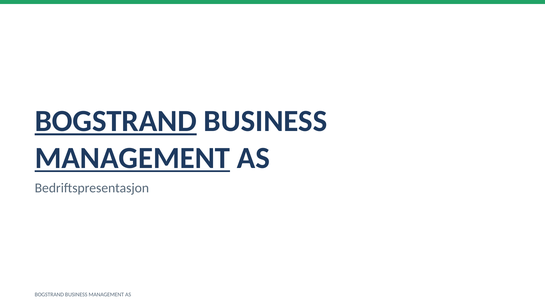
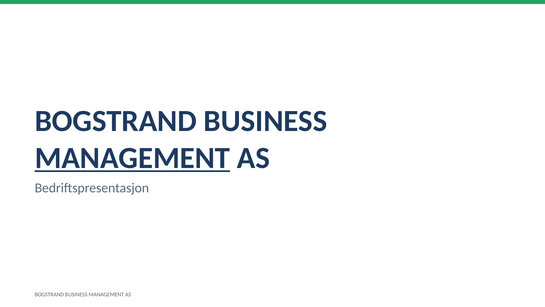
BOGSTRAND underline: present -> none (116, 121)
